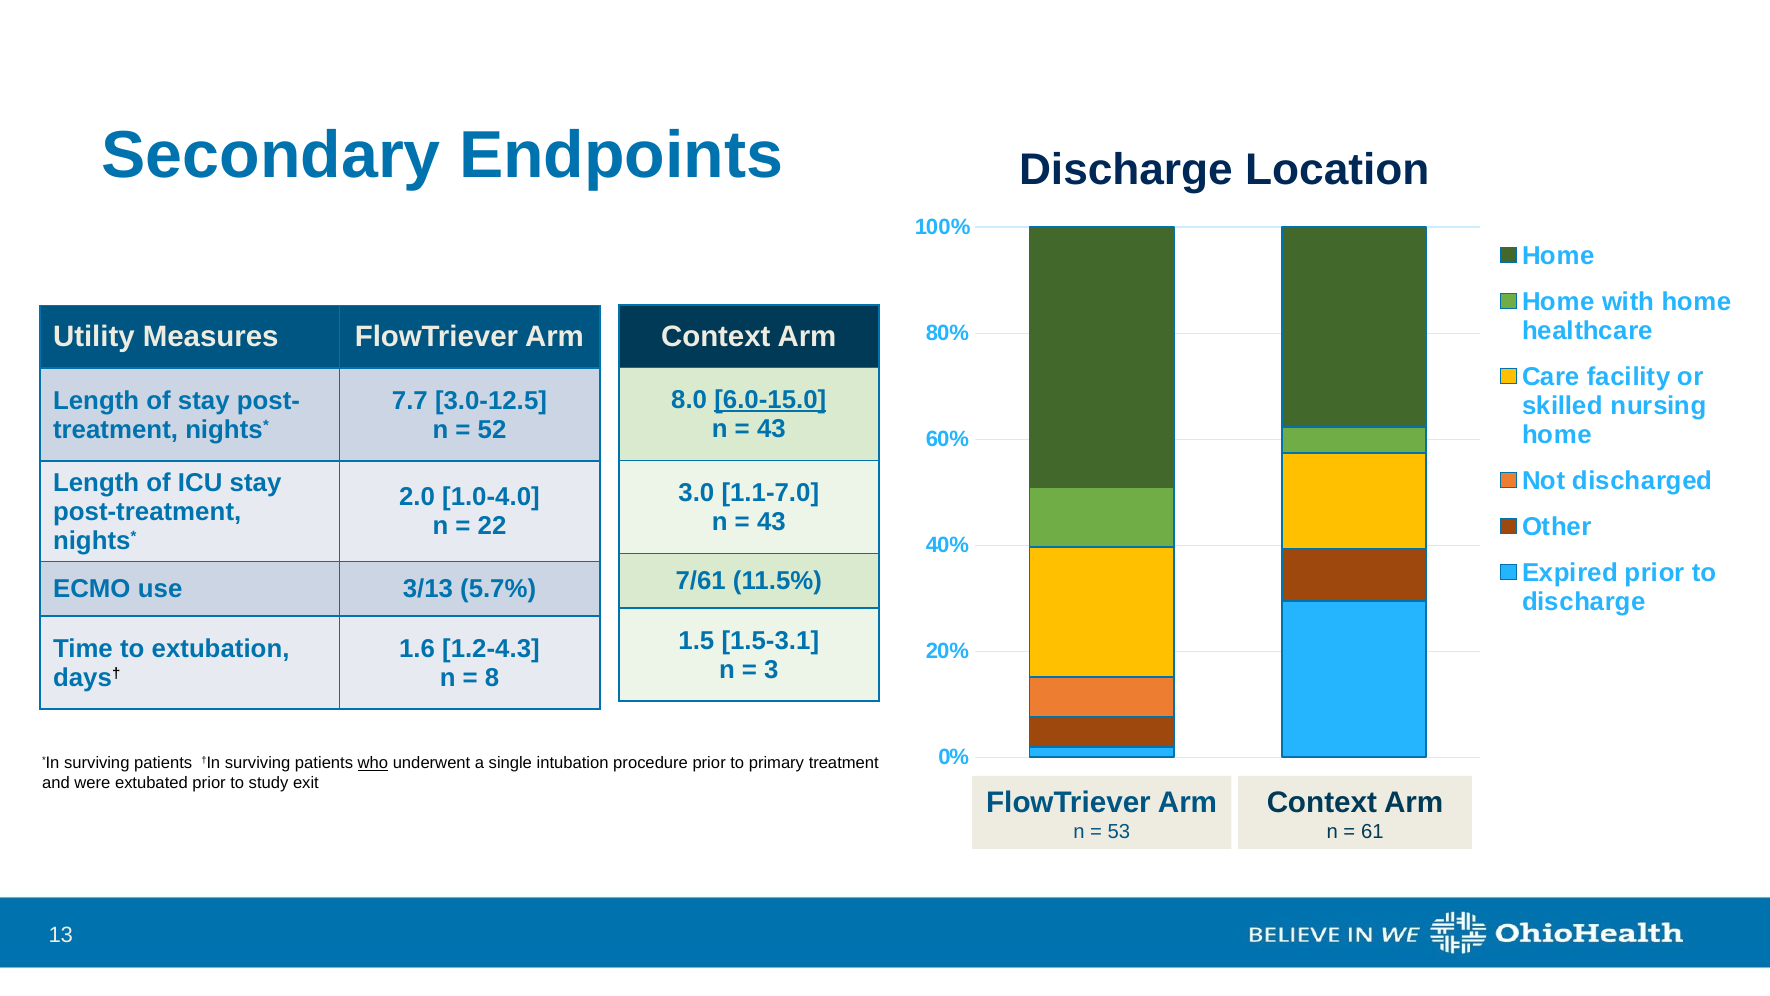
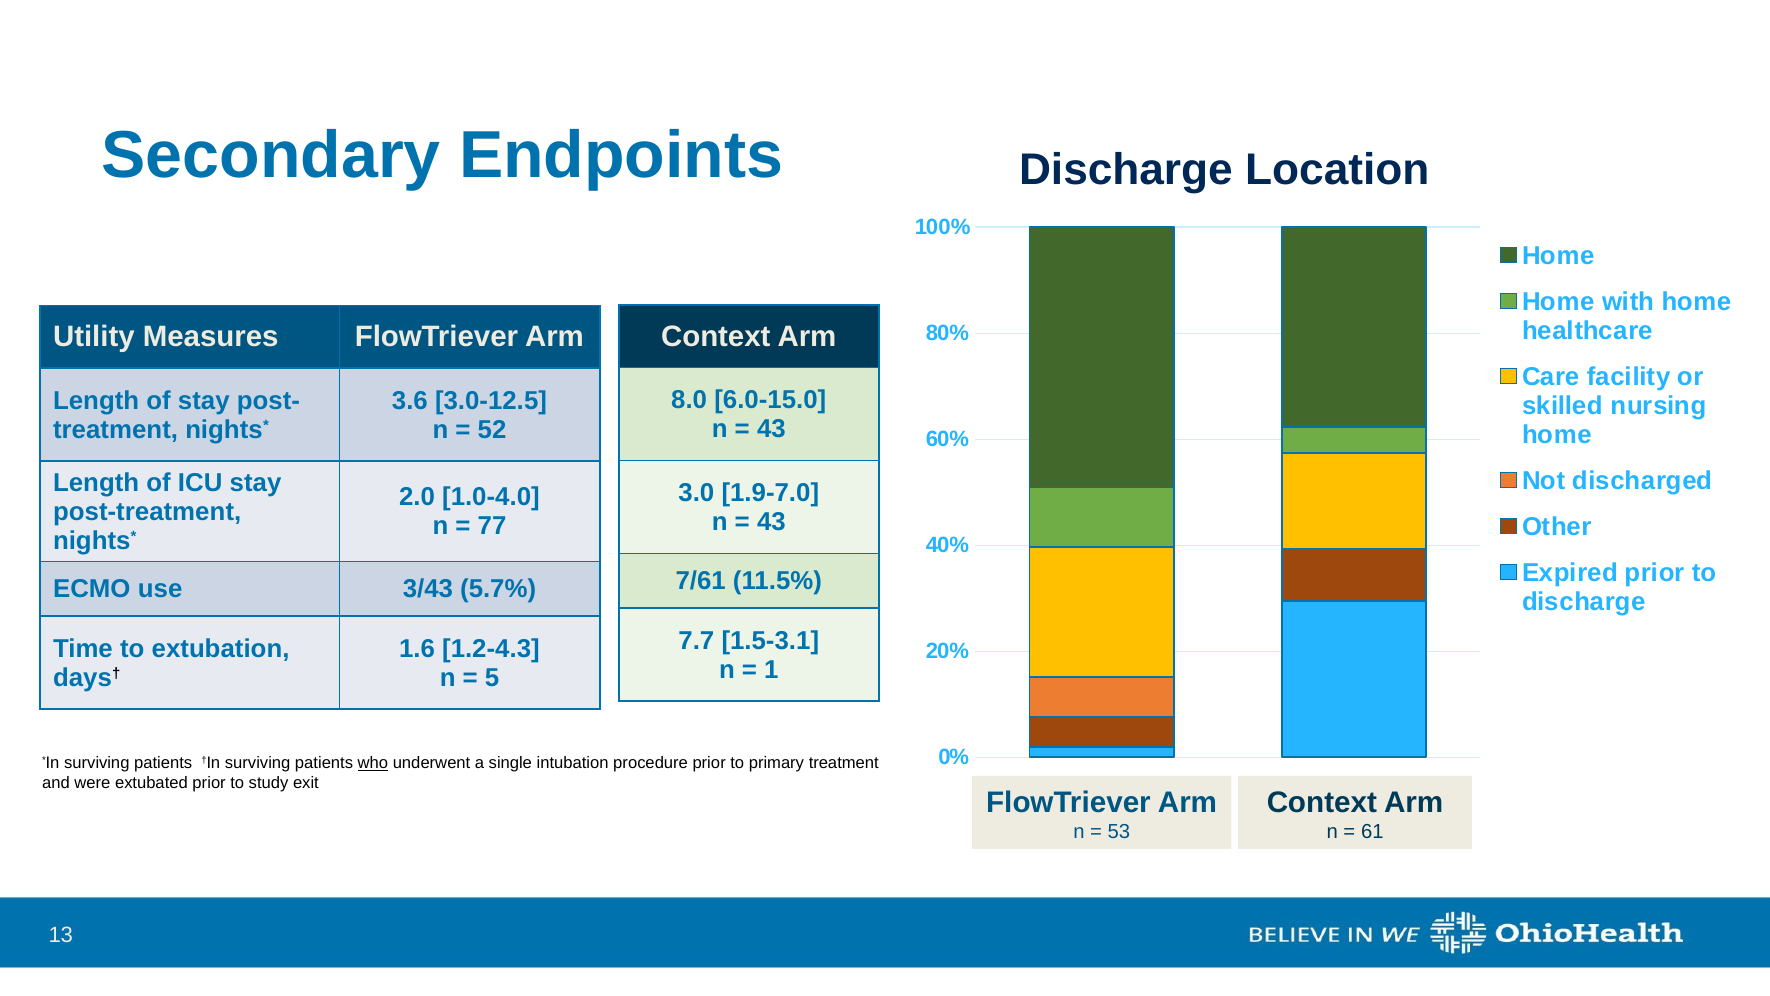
6.0-15.0 underline: present -> none (770, 400)
7.7: 7.7 -> 3.6 (410, 400)
1.1-7.0: 1.1-7.0 -> 1.9-7.0 (770, 493)
22: 22 -> 77 (492, 526)
3/13: 3/13 -> 3/43 (428, 589)
1.5: 1.5 -> 7.7 (696, 640)
3: 3 -> 1 (771, 669)
8: 8 -> 5 (492, 677)
